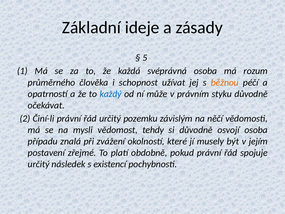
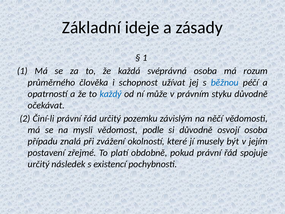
5: 5 -> 1 (145, 58)
běžnou colour: orange -> blue (225, 82)
tehdy: tehdy -> podle (153, 130)
